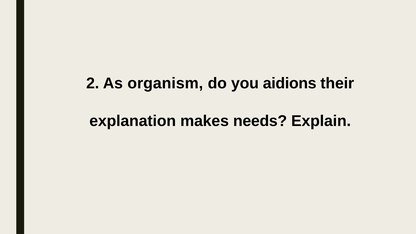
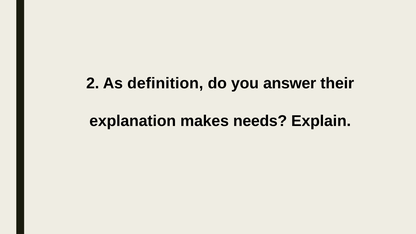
organism: organism -> definition (165, 83)
aidions: aidions -> answer (290, 83)
